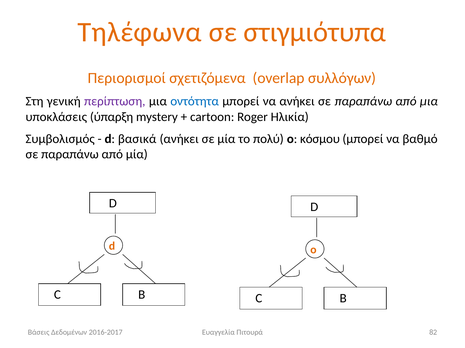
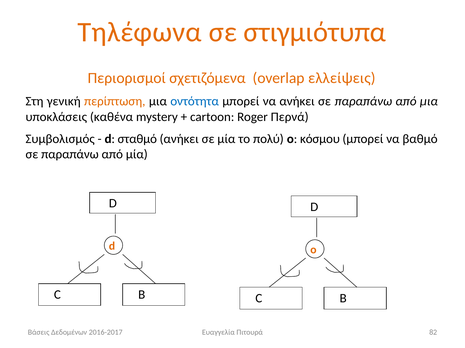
συλλόγων: συλλόγων -> ελλείψεις (342, 78)
περίπτωση colour: purple -> orange (115, 102)
ύπαρξη: ύπαρξη -> καθένα (112, 117)
Ηλικία: Ηλικία -> Περνά (290, 117)
βασικά: βασικά -> σταθμό (137, 139)
